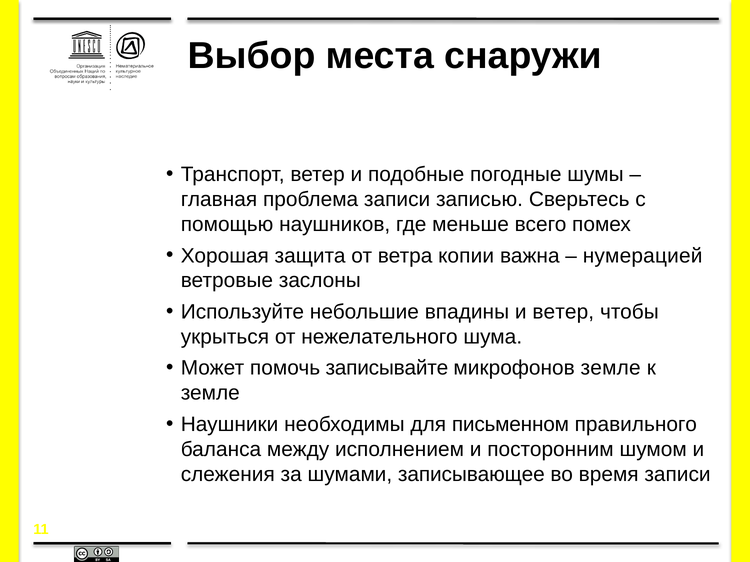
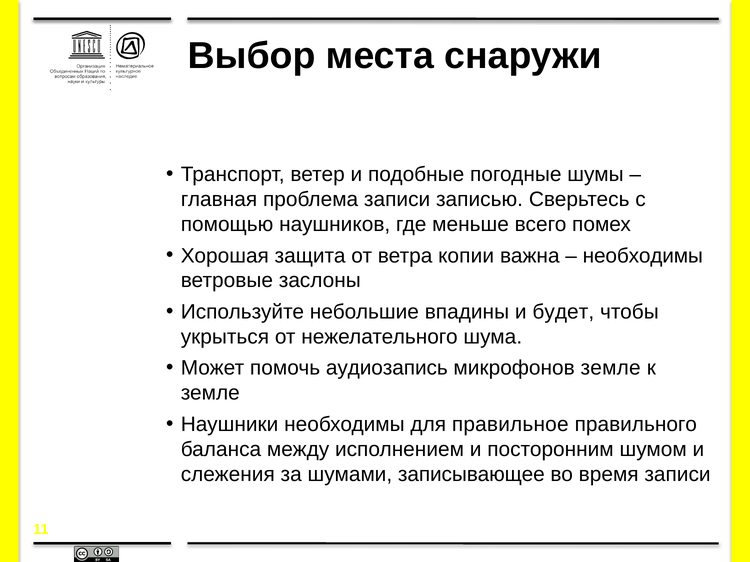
нумерацией: нумерацией -> необходимы (643, 256)
и ветер: ветер -> будет (563, 312)
записывайте: записывайте -> аудиозапись (387, 368)
письменном: письменном -> правильное (510, 425)
